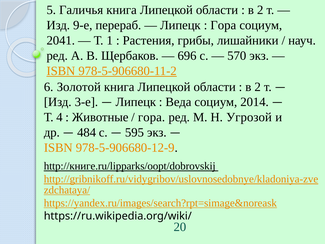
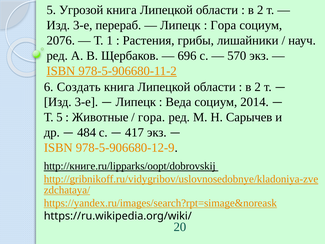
Галичья: Галичья -> Угрозой (81, 10)
9-е: 9-е -> 3-е (83, 25)
2041: 2041 -> 2076 (61, 40)
Золотой: Золотой -> Создать (79, 87)
Т 4: 4 -> 5 (59, 117)
Угрозой: Угрозой -> Сарычев (249, 117)
595: 595 -> 417 (134, 132)
